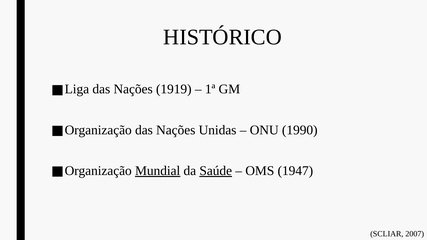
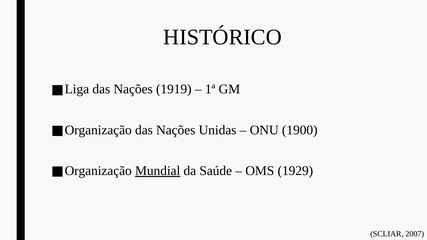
1990: 1990 -> 1900 (300, 130)
Saúde underline: present -> none (216, 171)
1947: 1947 -> 1929 (295, 171)
